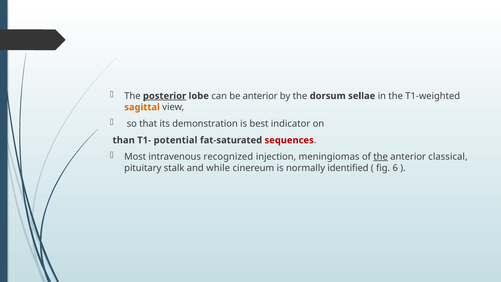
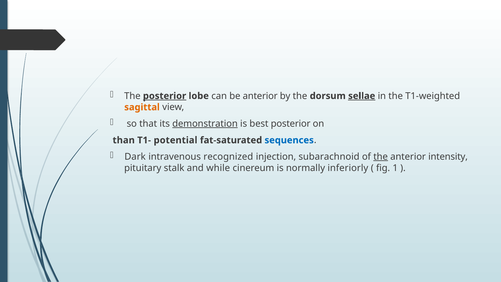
sellae underline: none -> present (362, 96)
demonstration underline: none -> present (205, 124)
best indicator: indicator -> posterior (291, 124)
sequences colour: red -> blue (289, 140)
Most: Most -> Dark (135, 157)
meningiomas: meningiomas -> subarachnoid (329, 157)
classical: classical -> intensity (448, 157)
identified: identified -> inferiorly (348, 168)
6: 6 -> 1 (395, 168)
